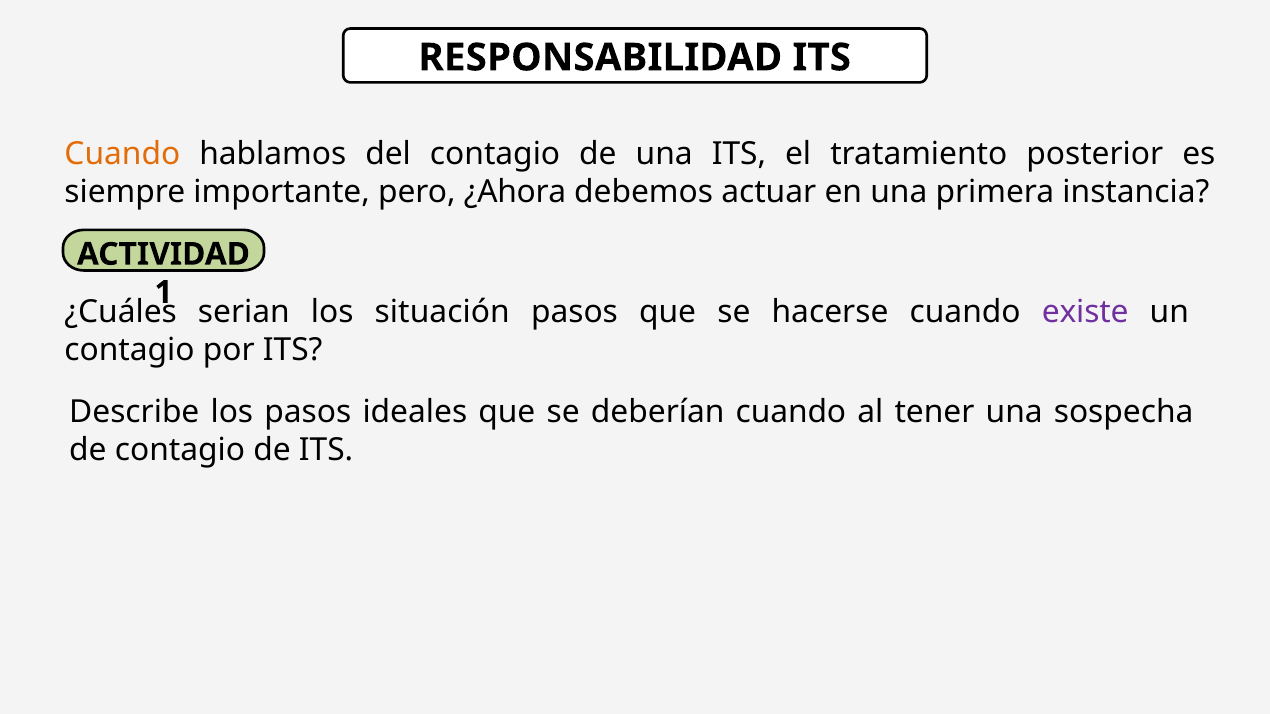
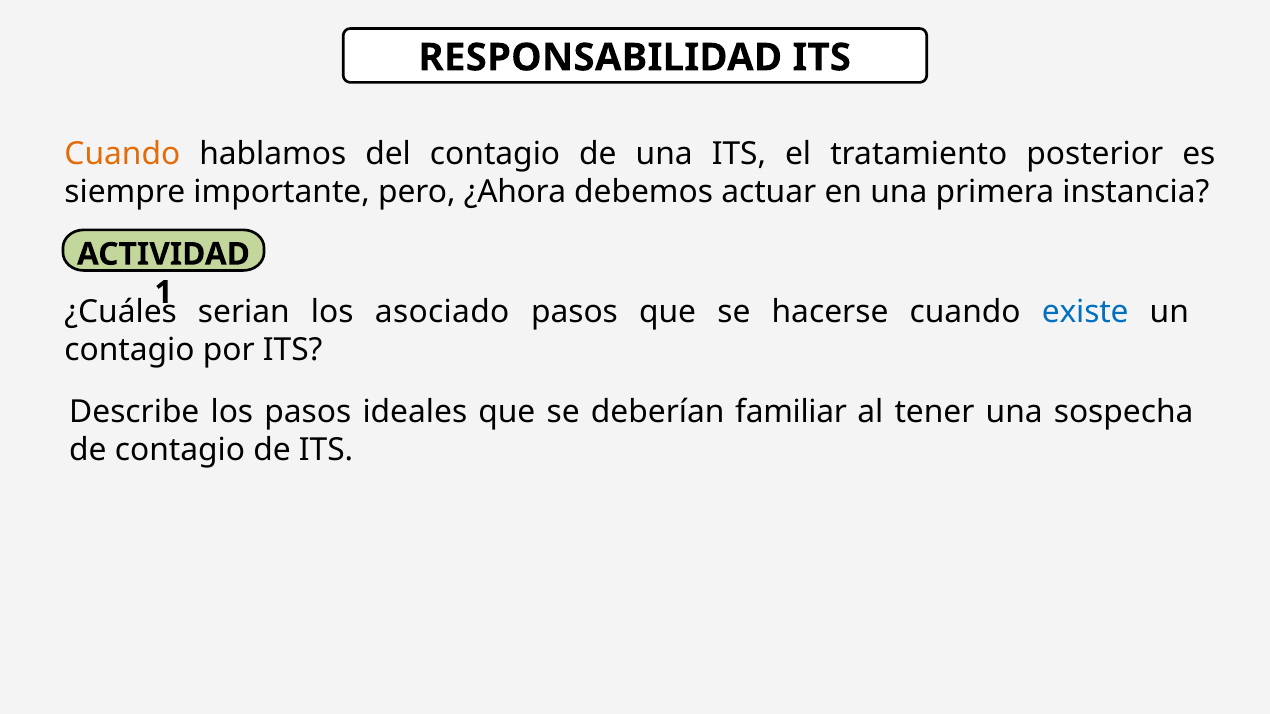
situación: situación -> asociado (442, 312)
existe colour: purple -> blue (1085, 312)
deberían cuando: cuando -> familiar (791, 412)
